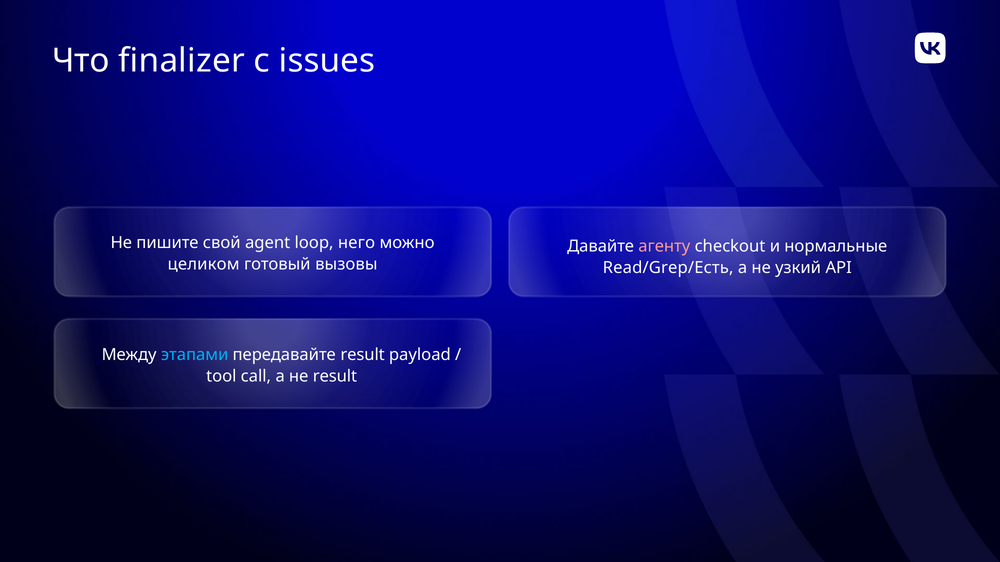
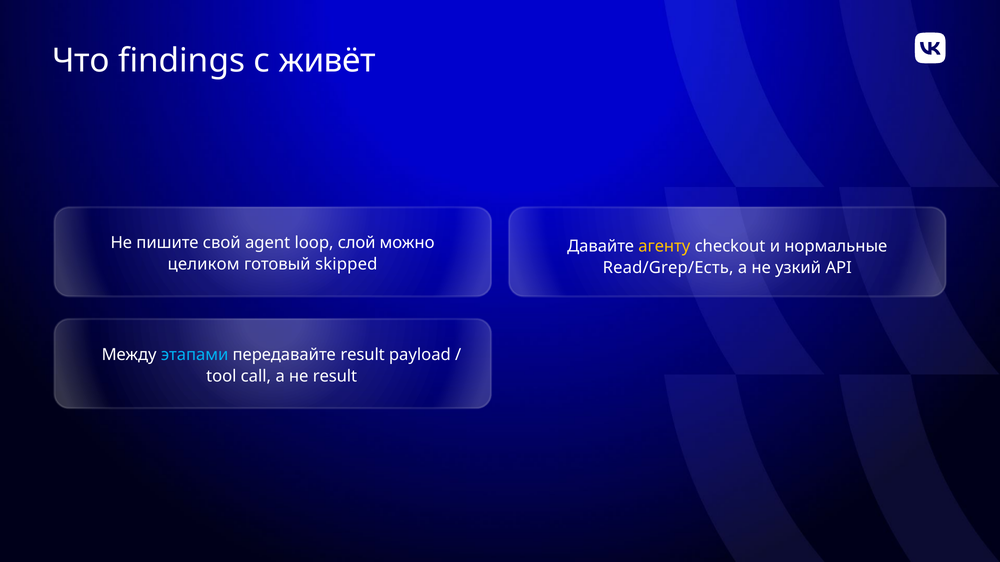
finalizer: finalizer -> findings (182, 61)
issues: issues -> живёт (327, 61)
него: него -> слой (357, 243)
агенту colour: pink -> yellow (664, 246)
вызовы: вызовы -> skipped (346, 265)
